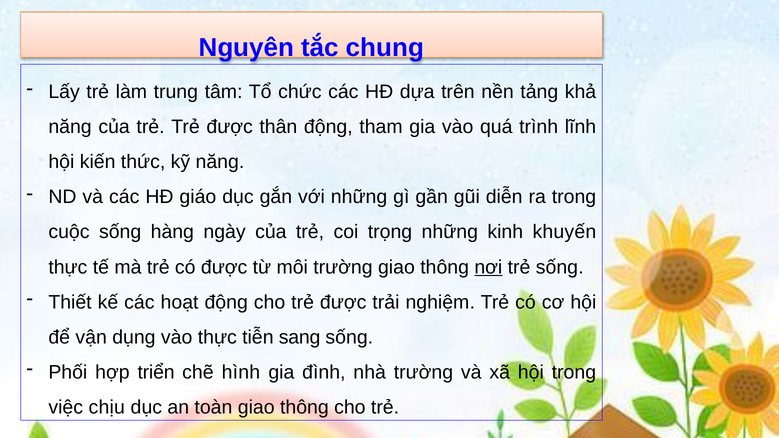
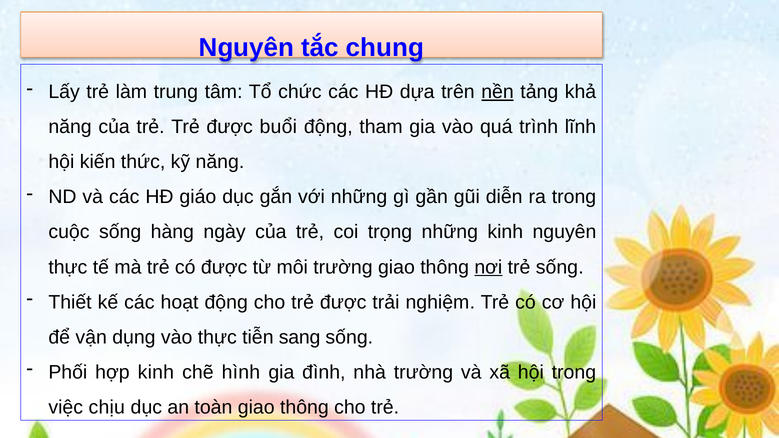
nền underline: none -> present (498, 92)
thân: thân -> buổi (278, 127)
kinh khuyến: khuyến -> nguyên (564, 232)
hợp triển: triển -> kinh (156, 372)
